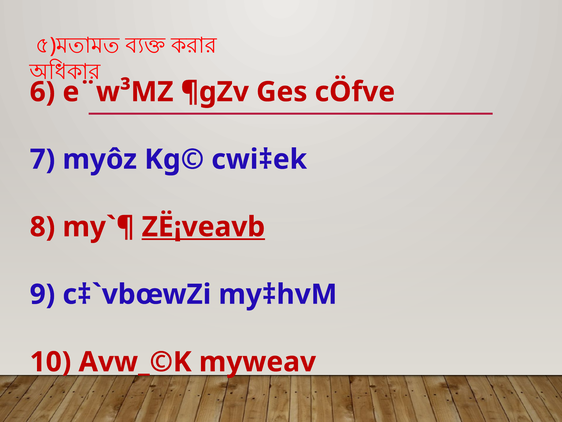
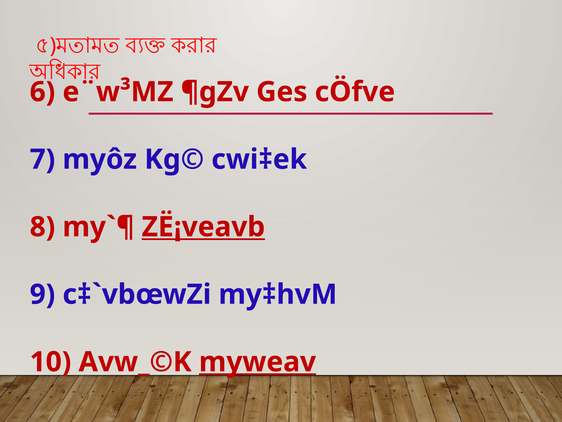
myweav underline: none -> present (257, 362)
